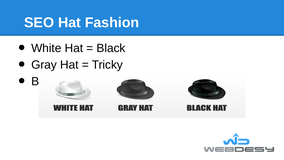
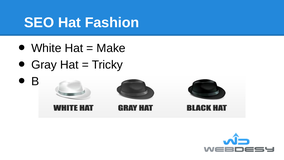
Black: Black -> Make (111, 48)
